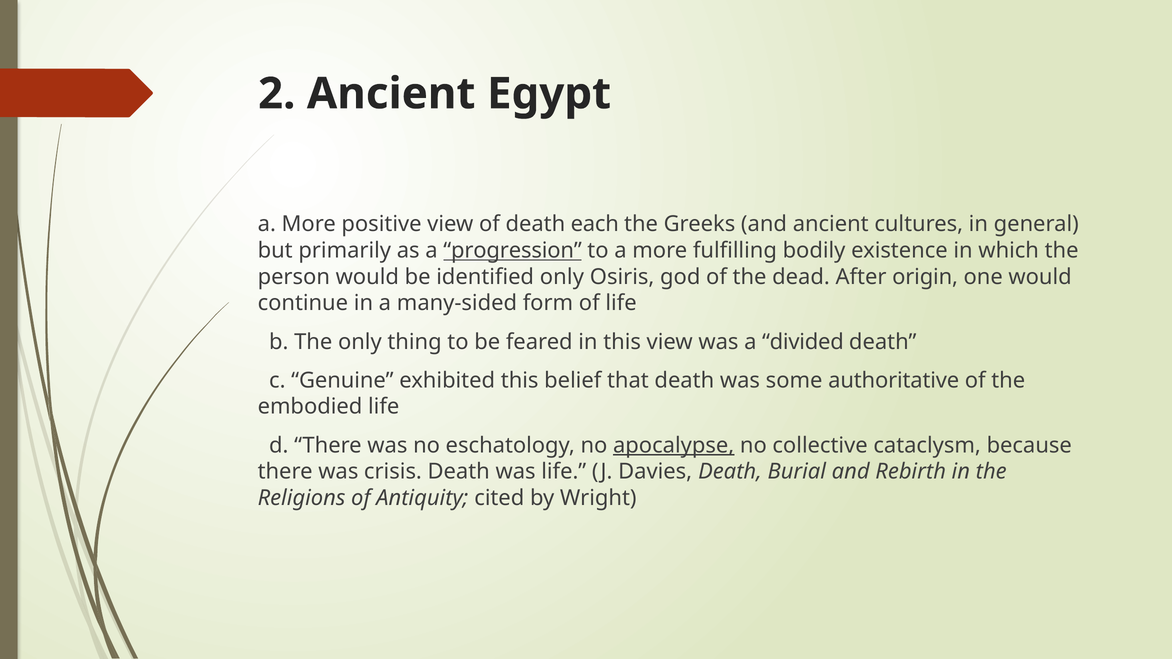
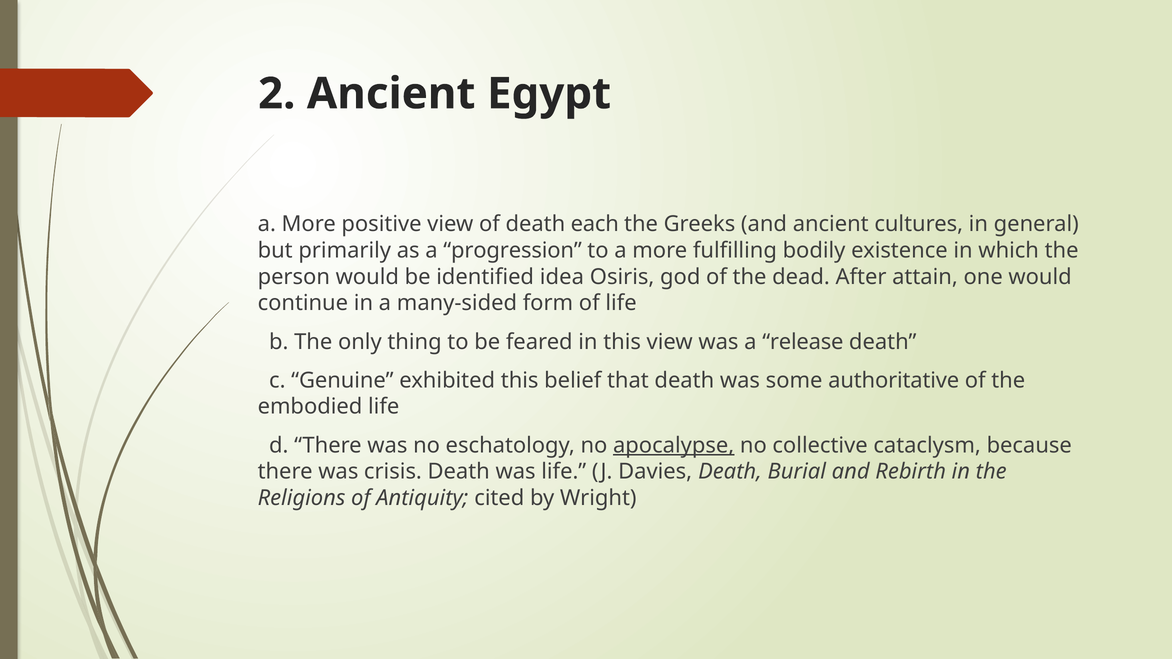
progression underline: present -> none (513, 251)
identified only: only -> idea (562, 277)
origin: origin -> attain (925, 277)
divided: divided -> release (803, 342)
